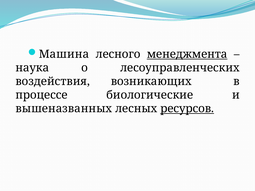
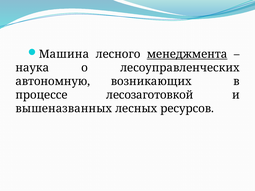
воздействия: воздействия -> автономную (53, 82)
биологические: биологические -> лесозаготовкой (150, 95)
ресурсов underline: present -> none (187, 109)
